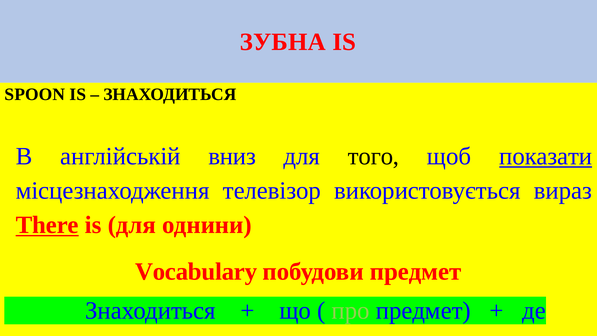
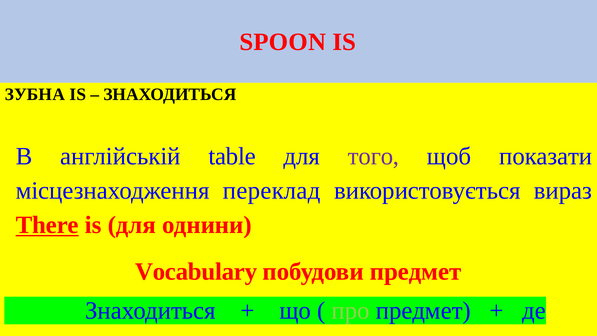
ЗУБНА: ЗУБНА -> SPOON (283, 42)
SPOON: SPOON -> ЗУБНА (35, 94)
вниз: вниз -> table (232, 156)
того colour: black -> purple (374, 156)
показати underline: present -> none (546, 156)
телевізор: телевізор -> переклад (272, 191)
